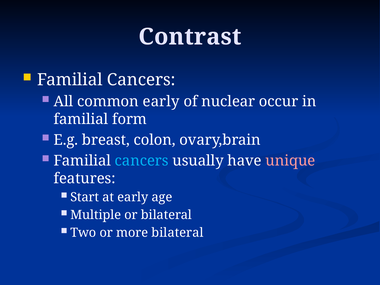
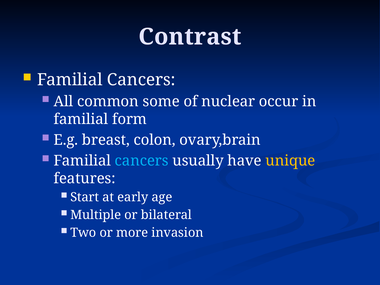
common early: early -> some (161, 102)
unique colour: pink -> yellow (290, 161)
more bilateral: bilateral -> invasion (177, 233)
